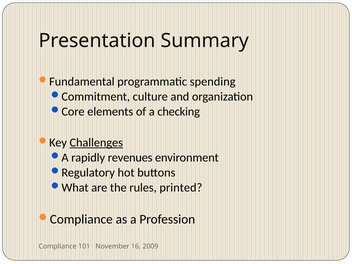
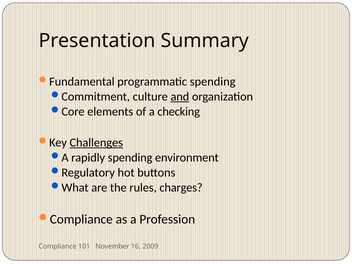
and underline: none -> present (180, 97)
rapidly revenues: revenues -> spending (130, 158)
printed: printed -> charges (181, 188)
